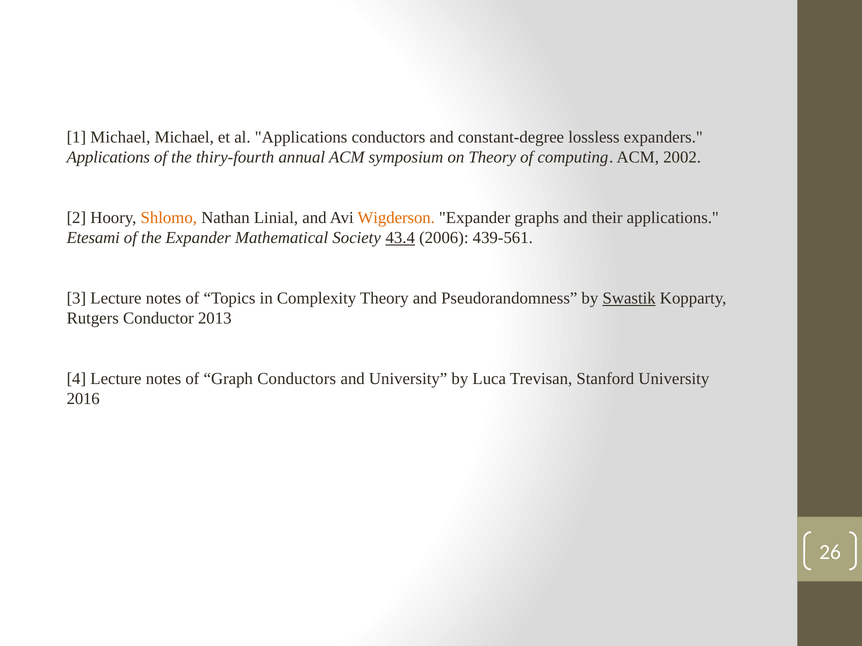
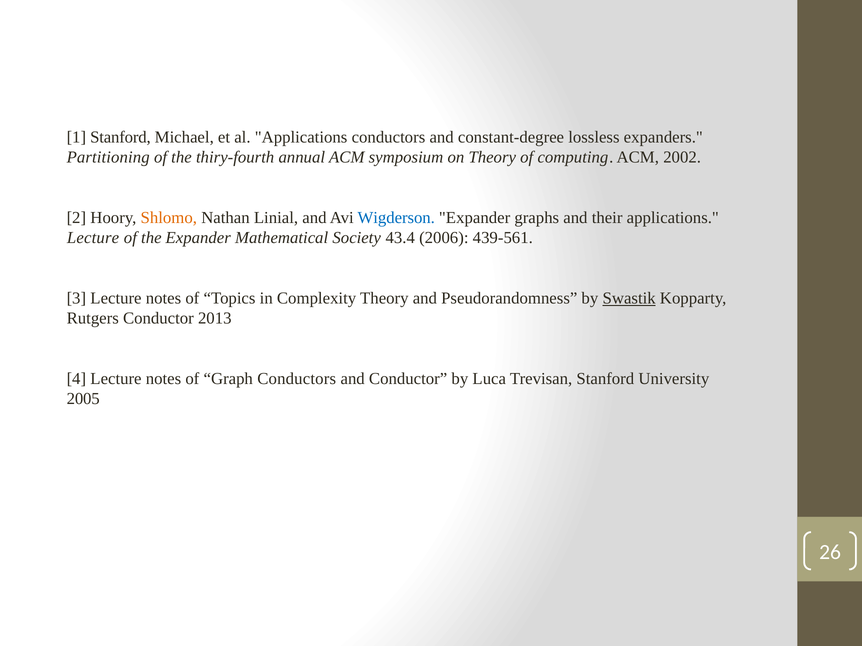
1 Michael: Michael -> Stanford (120, 137)
Applications: Applications -> Partitioning (108, 157)
Wigderson colour: orange -> blue (396, 218)
Etesami: Etesami -> Lecture (93, 238)
43.4 underline: present -> none (400, 238)
and University: University -> Conductor (408, 379)
2016: 2016 -> 2005 (83, 399)
